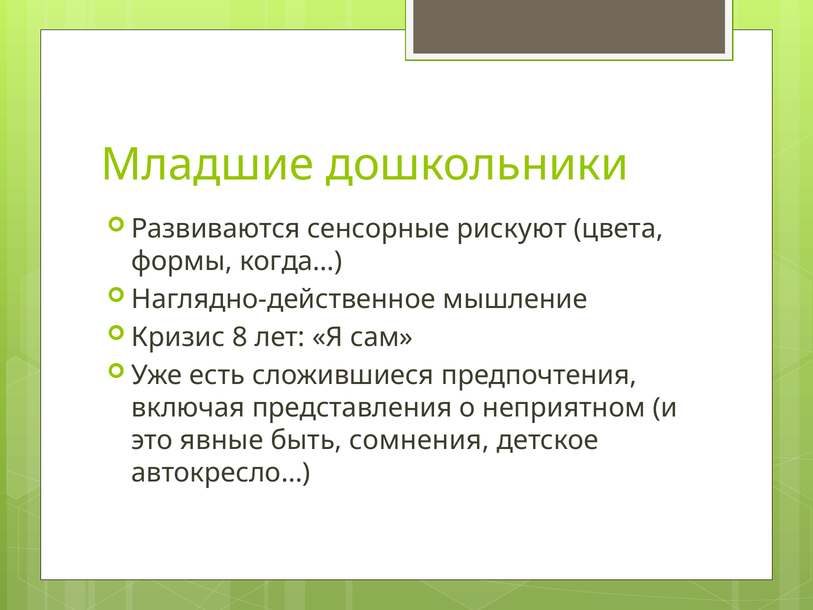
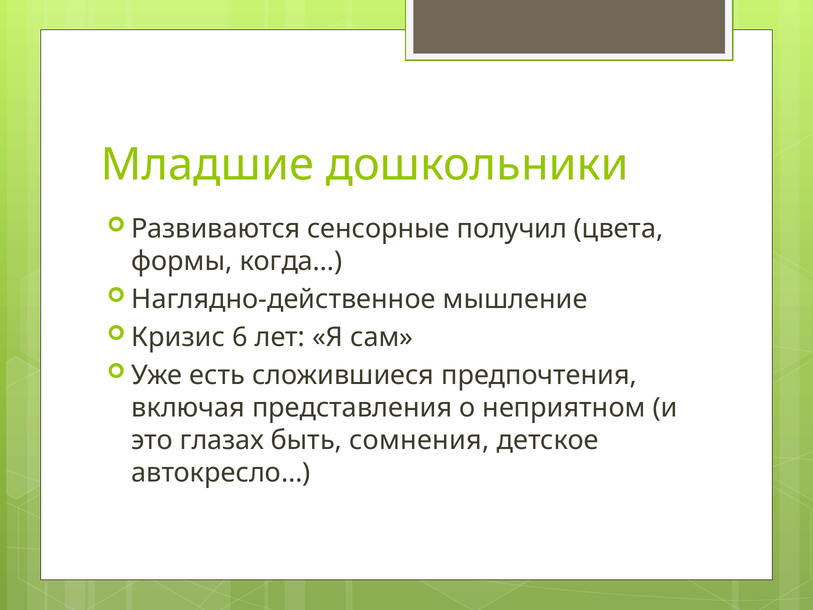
рискуют: рискуют -> получил (512, 229)
8: 8 -> 6 (240, 337)
явные: явные -> глазах (222, 440)
